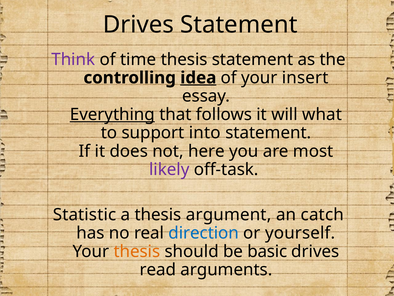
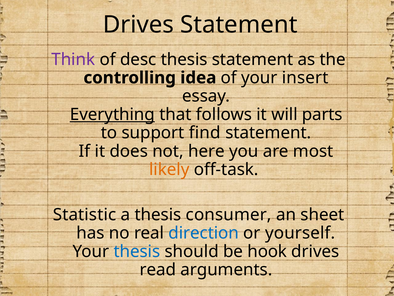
time: time -> desc (138, 59)
idea underline: present -> none (198, 78)
what: what -> parts (322, 114)
into: into -> find (205, 133)
likely colour: purple -> orange (169, 169)
argument: argument -> consumer (229, 214)
catch: catch -> sheet (322, 214)
thesis colour: orange -> blue (137, 251)
basic: basic -> hook (267, 251)
